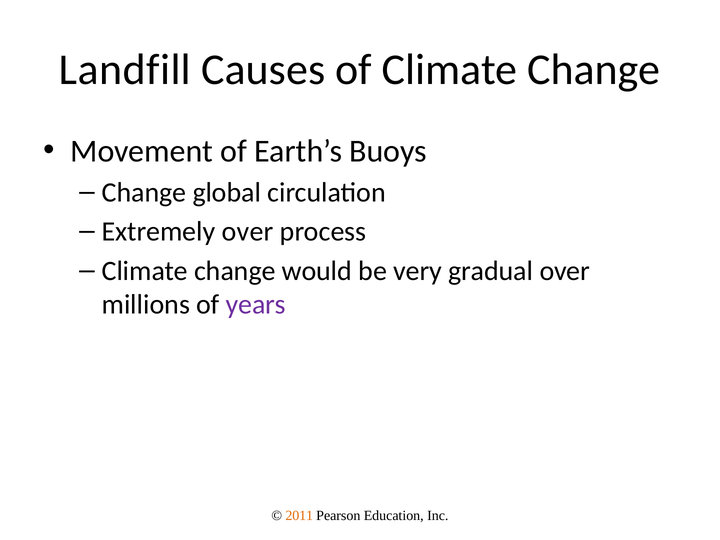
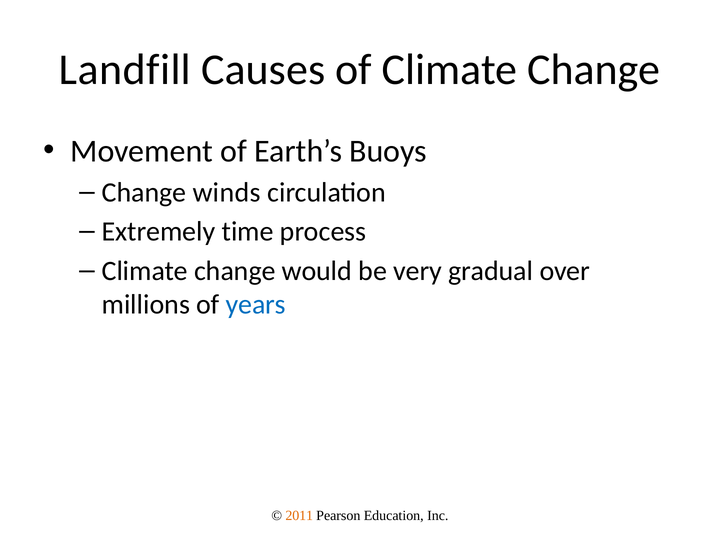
global: global -> winds (227, 192)
Extremely over: over -> time (248, 232)
years colour: purple -> blue (256, 304)
